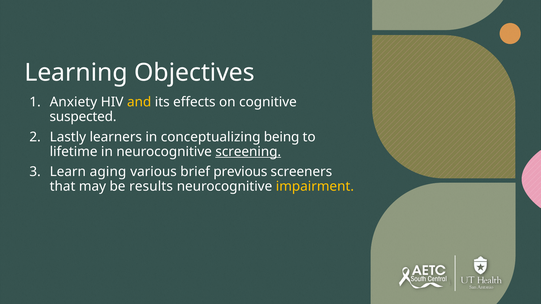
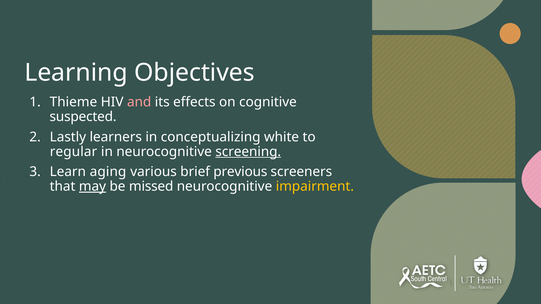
Anxiety: Anxiety -> Thieme (73, 102)
and colour: yellow -> pink (139, 102)
being: being -> white (282, 137)
lifetime: lifetime -> regular (74, 152)
may underline: none -> present (92, 187)
results: results -> missed (151, 187)
